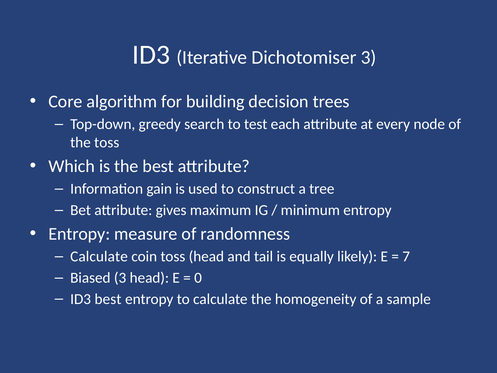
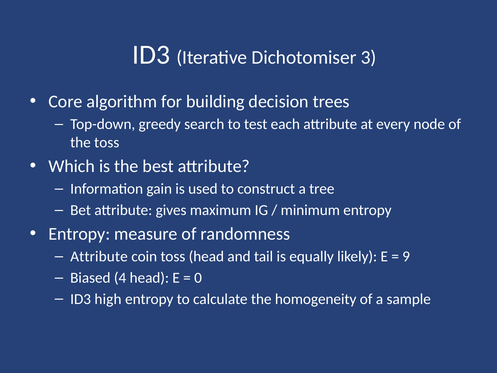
Calculate: Calculate -> Attribute (99, 256)
7: 7 -> 9 (406, 256)
Biased 3: 3 -> 4 (120, 278)
ID3 best: best -> high (108, 299)
